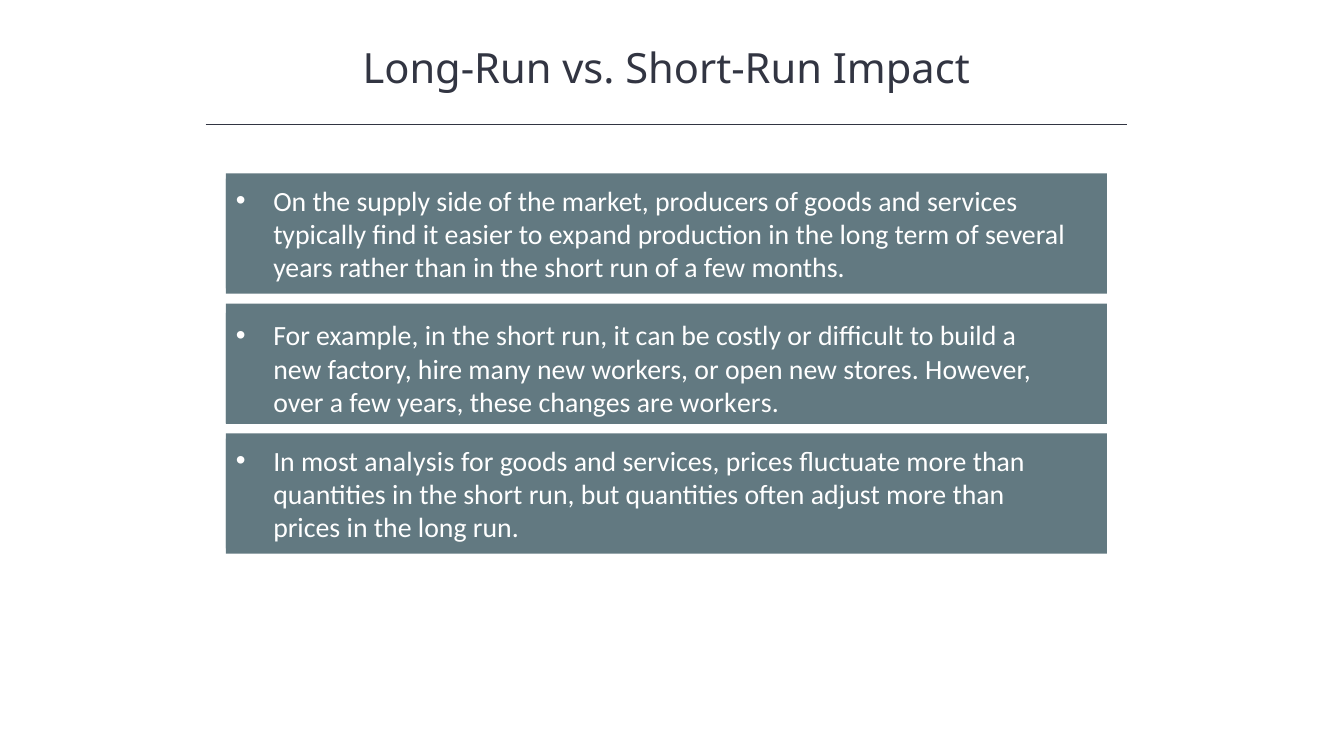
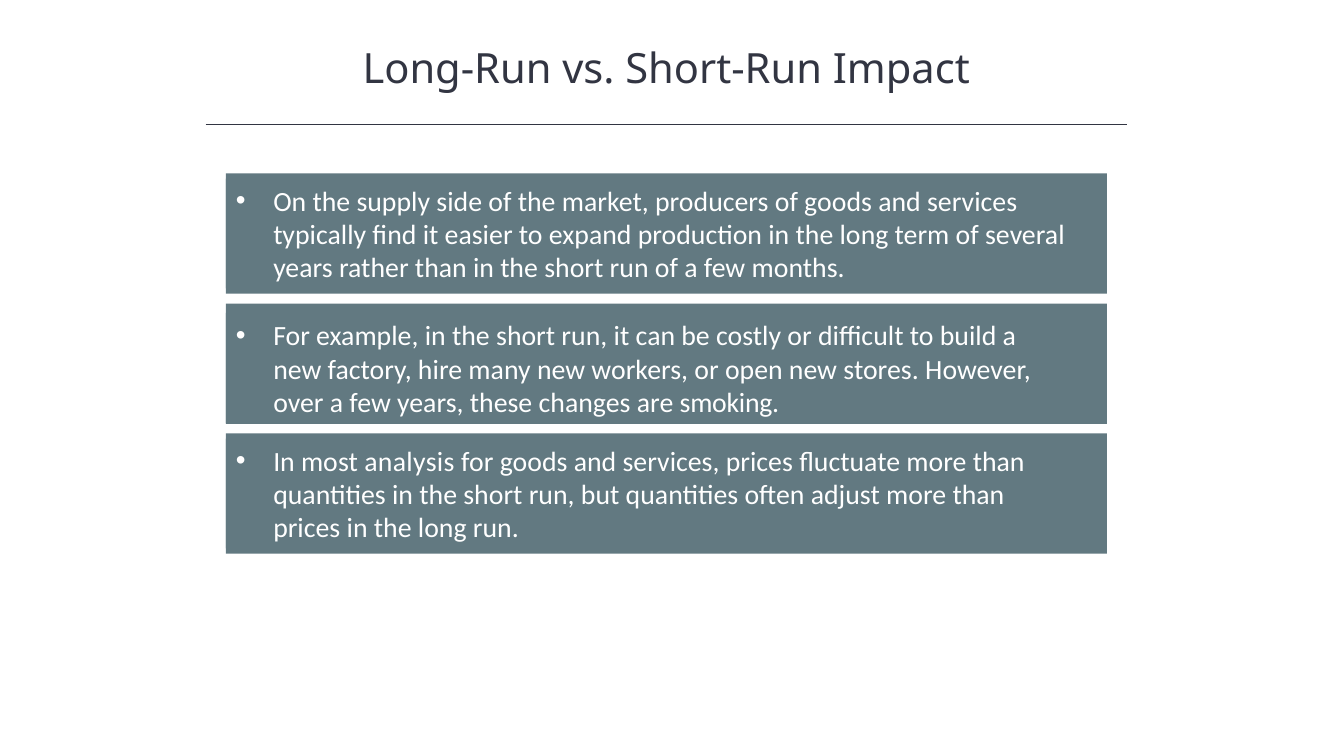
are workers: workers -> smoking (729, 403)
